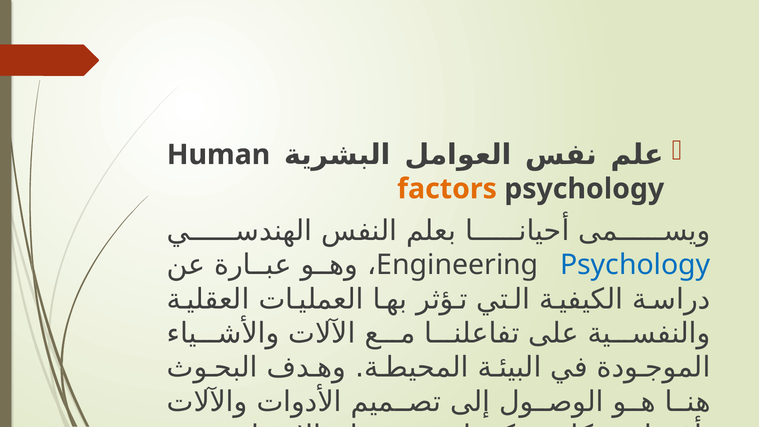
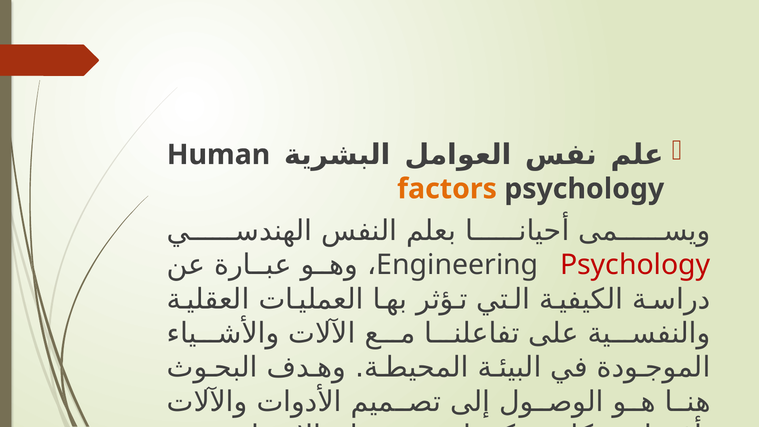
Psychology colour: blue -> red (635, 265)
